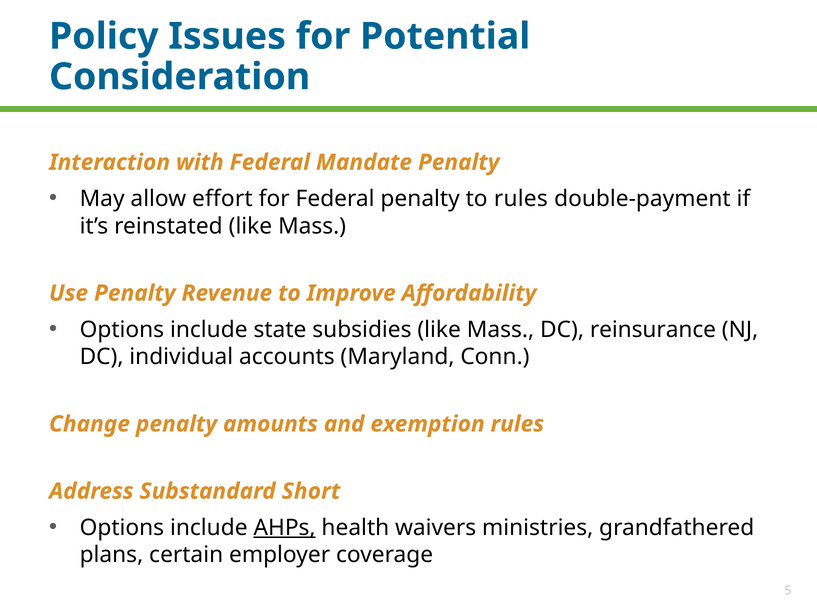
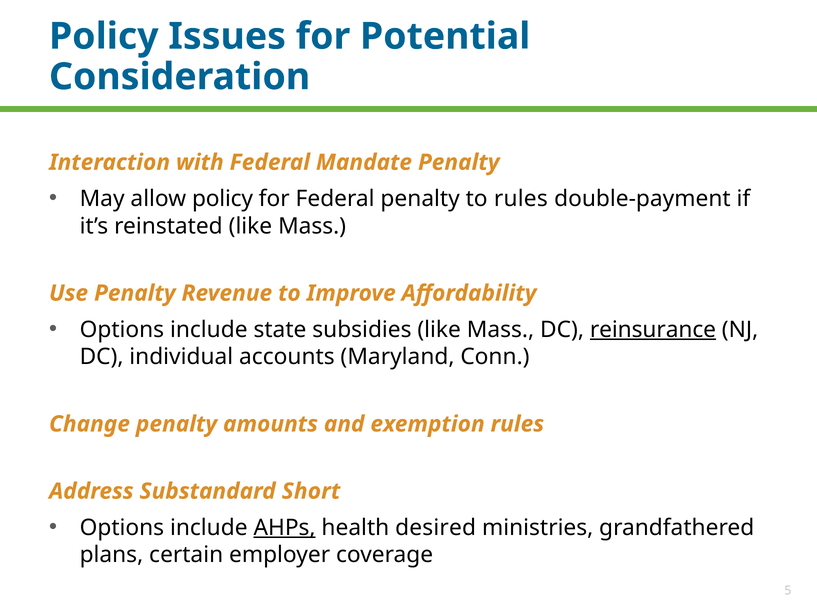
allow effort: effort -> policy (223, 199)
reinsurance underline: none -> present (653, 329)
waivers: waivers -> desired (436, 527)
